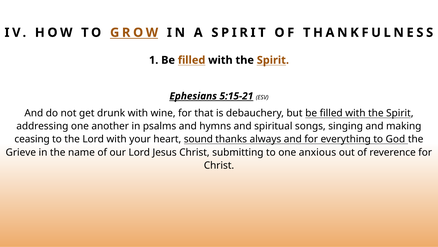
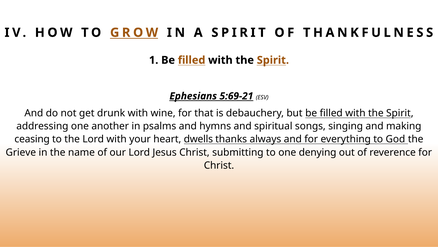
5:15-21: 5:15-21 -> 5:69-21 (236, 96)
sound: sound -> dwells (198, 139)
anxious: anxious -> denying (318, 152)
